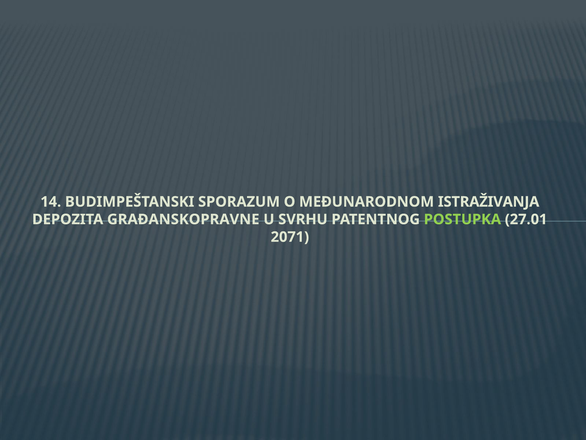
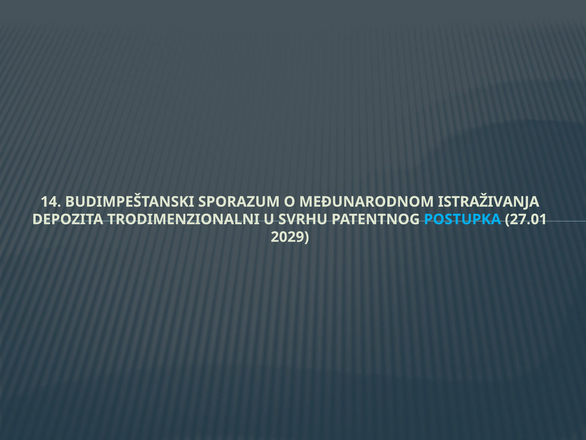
GRAĐANSKOPRAVNE: GRAĐANSKOPRAVNE -> TRODIMENZIONALNI (183, 219)
POSTUPKA colour: light green -> light blue (462, 219)
2071: 2071 -> 2029 (290, 237)
